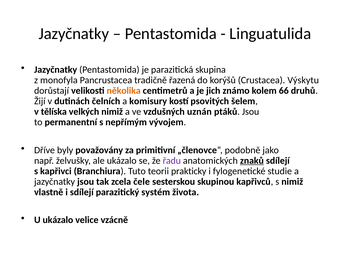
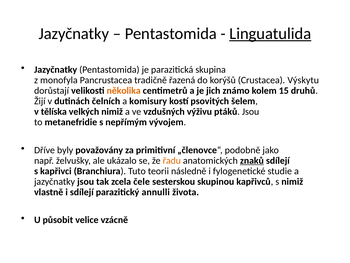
Linguatulida underline: none -> present (270, 34)
66: 66 -> 15 (284, 91)
uznán: uznán -> výživu (199, 112)
permanentní: permanentní -> metanefridie (71, 122)
řadu colour: purple -> orange (172, 160)
prakticky: prakticky -> následně (189, 171)
systém: systém -> annulli (156, 192)
U ukázalo: ukázalo -> působit (58, 220)
